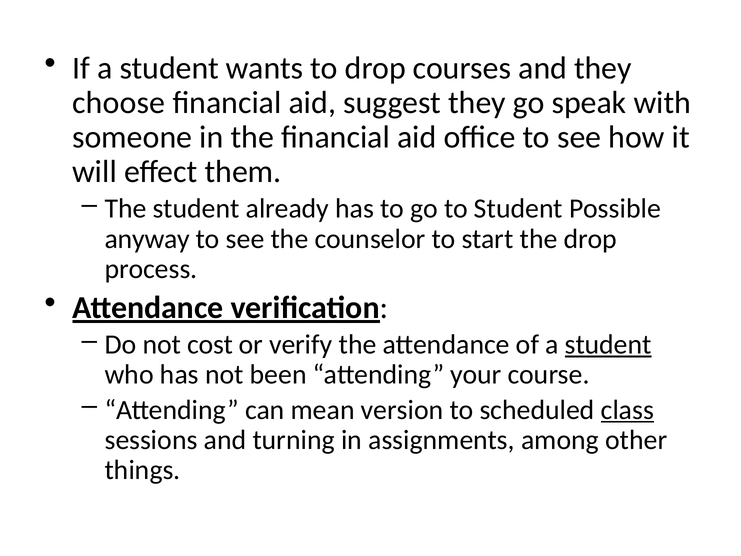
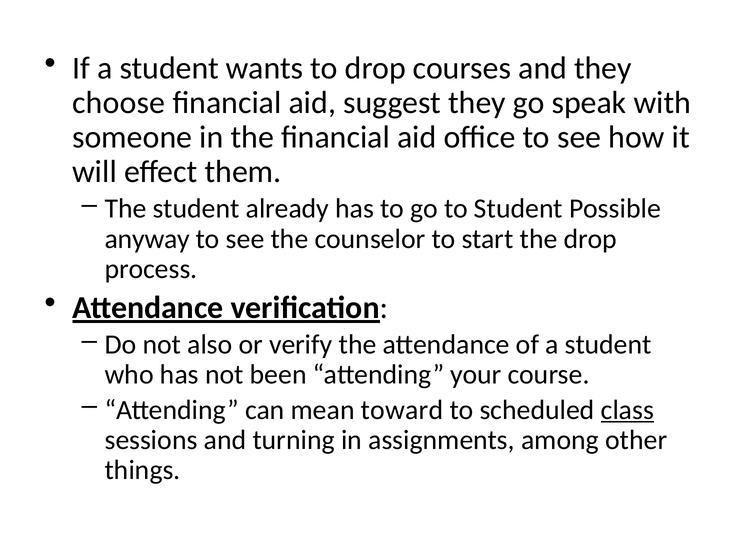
cost: cost -> also (210, 344)
student underline: present -> none (608, 344)
version: version -> toward (402, 410)
